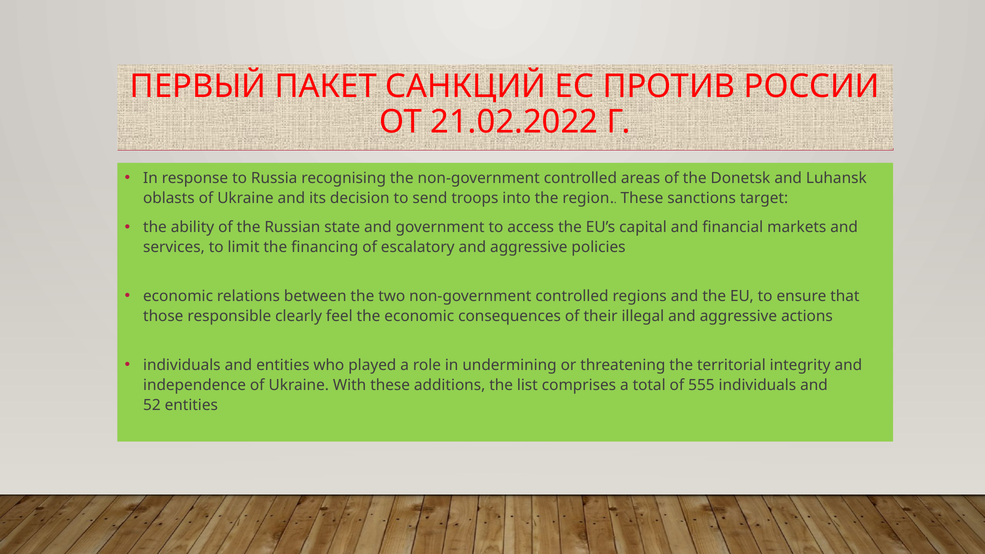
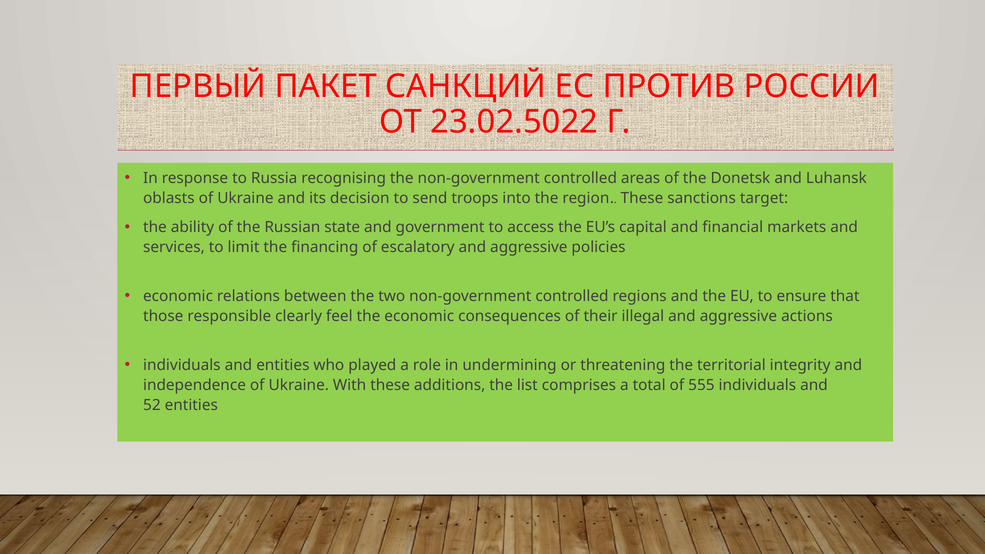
21.02.2022: 21.02.2022 -> 23.02.5022 (514, 122)
